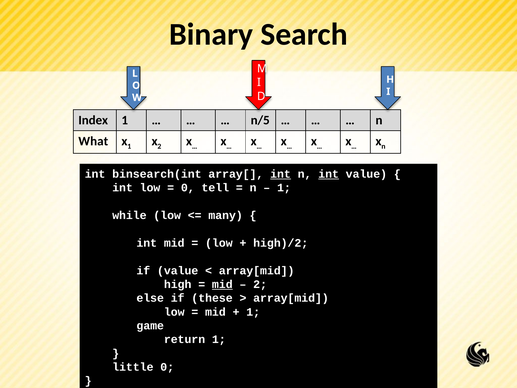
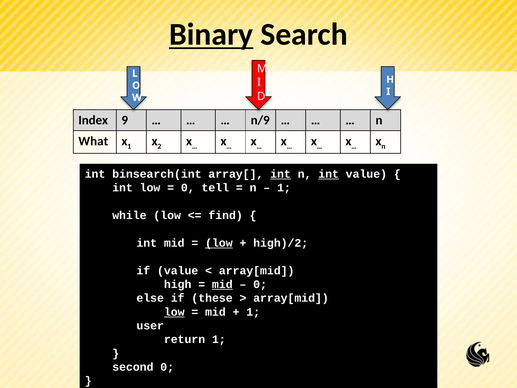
Binary underline: none -> present (211, 35)
Index 1: 1 -> 9 (125, 120)
n/5: n/5 -> n/9 (260, 120)
many: many -> find (226, 215)
low underline: none -> present (219, 243)
2: 2 -> 0 (260, 284)
low underline: none -> present (174, 312)
game: game -> user (150, 326)
little: little -> second (133, 367)
